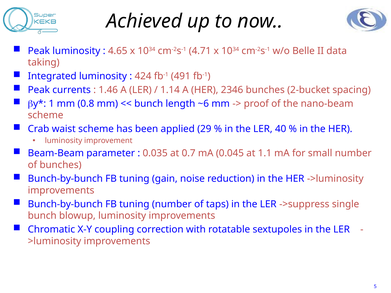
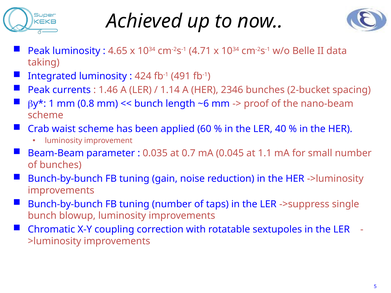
29: 29 -> 60 (204, 129)
